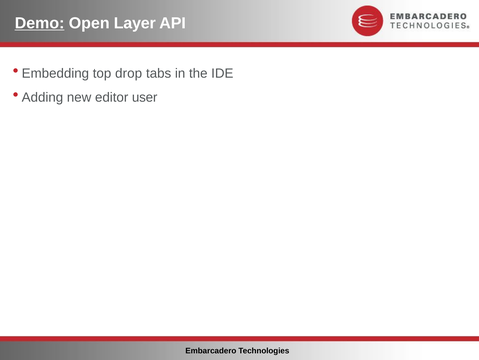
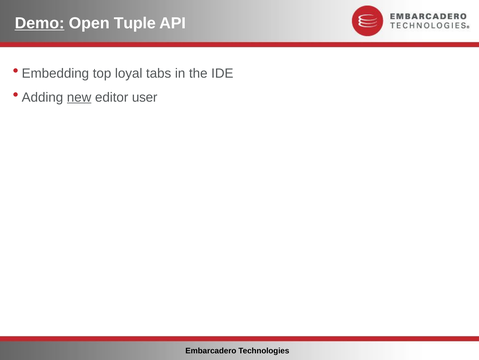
Layer: Layer -> Tuple (135, 23)
drop: drop -> loyal (129, 73)
new underline: none -> present (79, 97)
